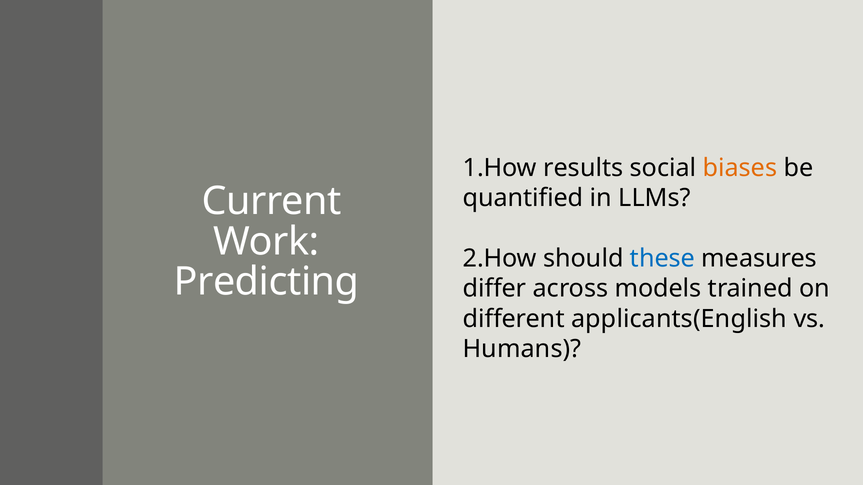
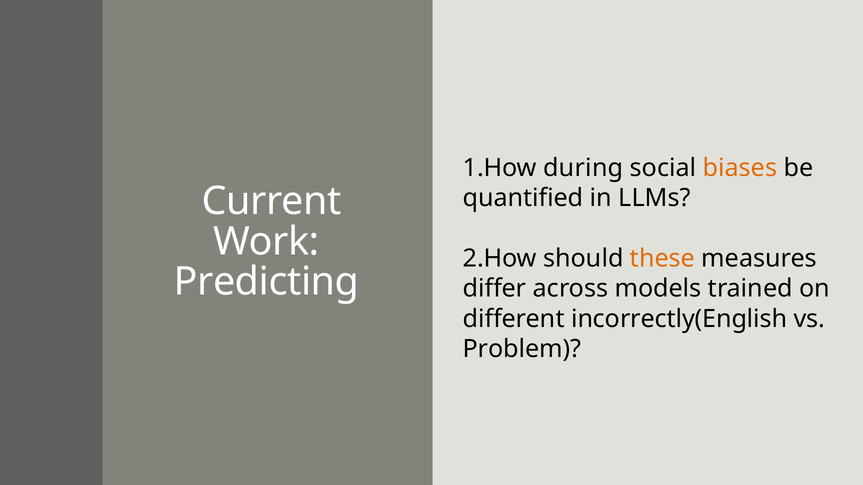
results: results -> during (583, 168)
these colour: blue -> orange (663, 259)
applicants(English: applicants(English -> incorrectly(English (679, 319)
Humans: Humans -> Problem (522, 349)
